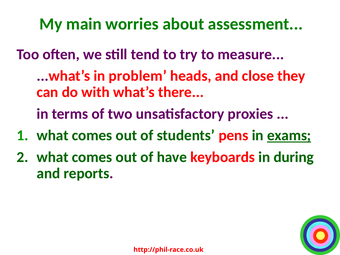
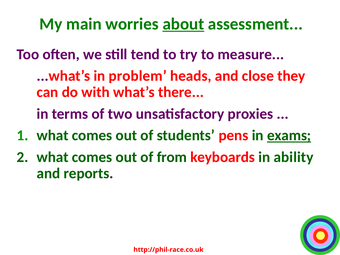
about underline: none -> present (183, 24)
have: have -> from (172, 157)
during: during -> ability (294, 157)
